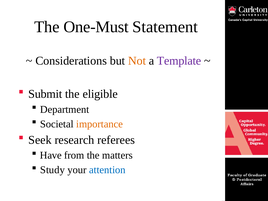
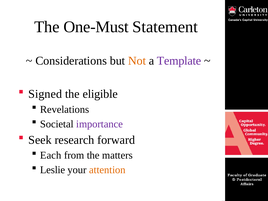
Submit: Submit -> Signed (45, 94)
Department: Department -> Revelations (65, 109)
importance colour: orange -> purple (100, 124)
referees: referees -> forward (116, 140)
Have: Have -> Each (51, 155)
Study: Study -> Leslie (53, 170)
attention colour: blue -> orange (107, 170)
